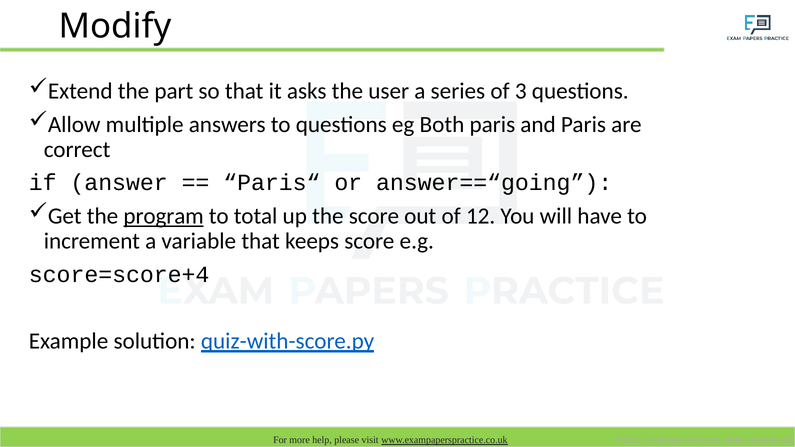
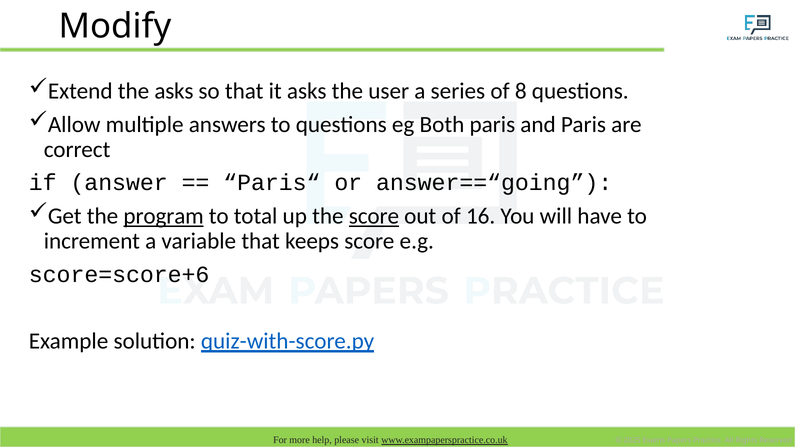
the part: part -> asks (174, 91)
3: 3 -> 8 (521, 91)
score underline: none -> present (374, 216)
12: 12 -> 16 (481, 216)
score=score+4: score=score+4 -> score=score+6 (119, 274)
